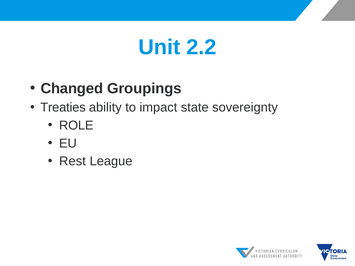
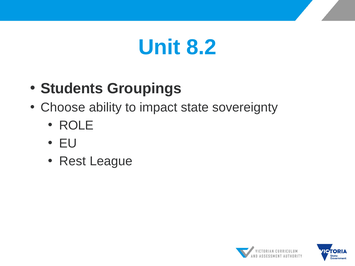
2.2: 2.2 -> 8.2 (201, 47)
Changed: Changed -> Students (72, 89)
Treaties: Treaties -> Choose (63, 108)
